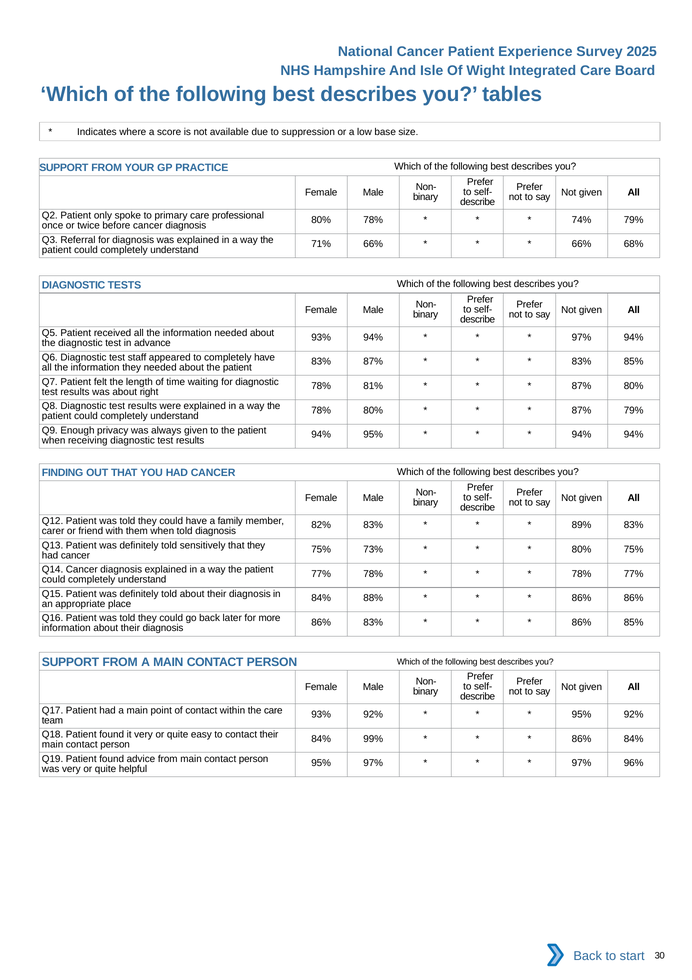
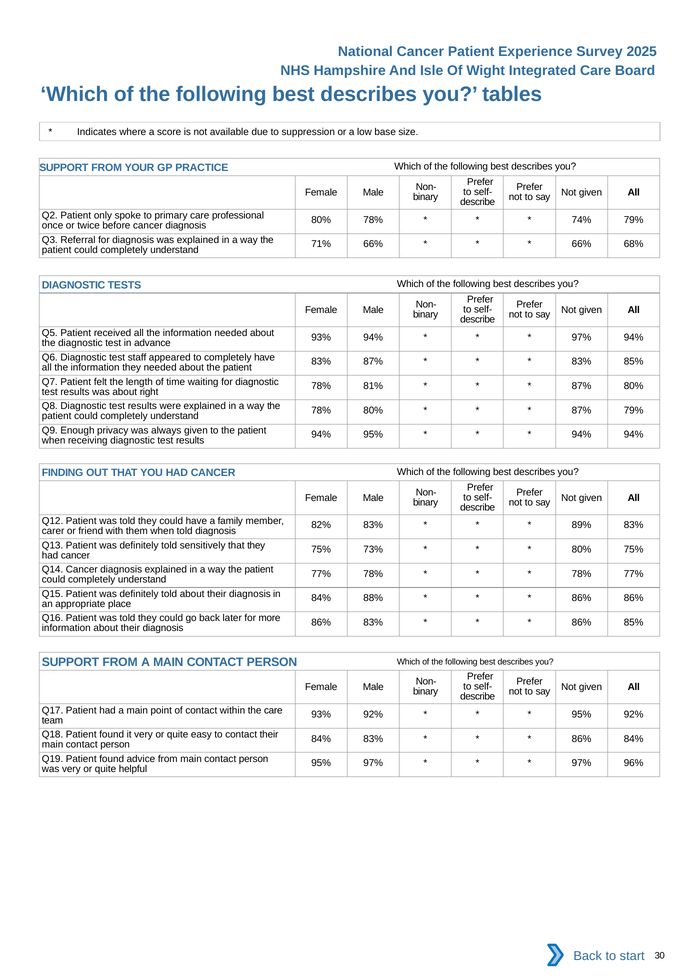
84% 99%: 99% -> 83% (373, 738)
